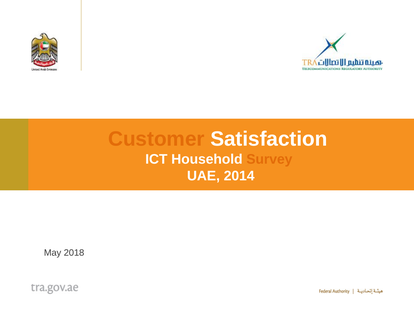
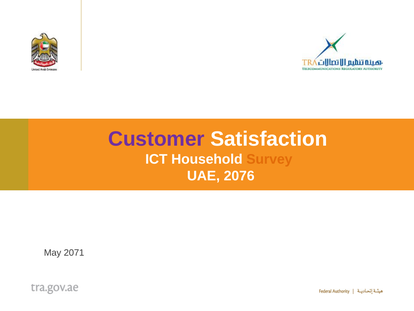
Customer colour: orange -> purple (156, 139)
2014: 2014 -> 2076 (239, 176)
2018: 2018 -> 2071 (74, 252)
